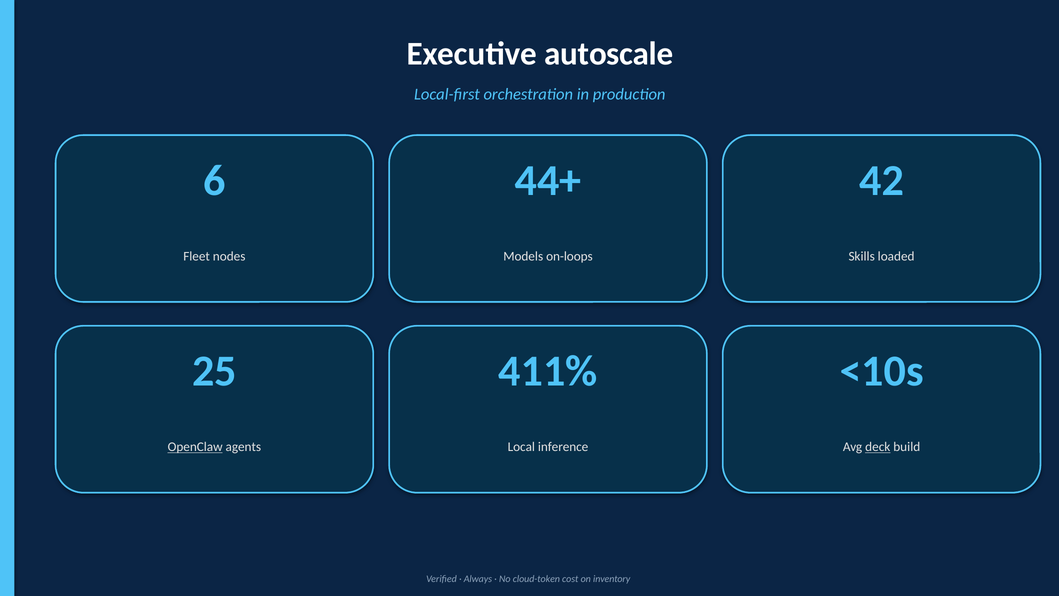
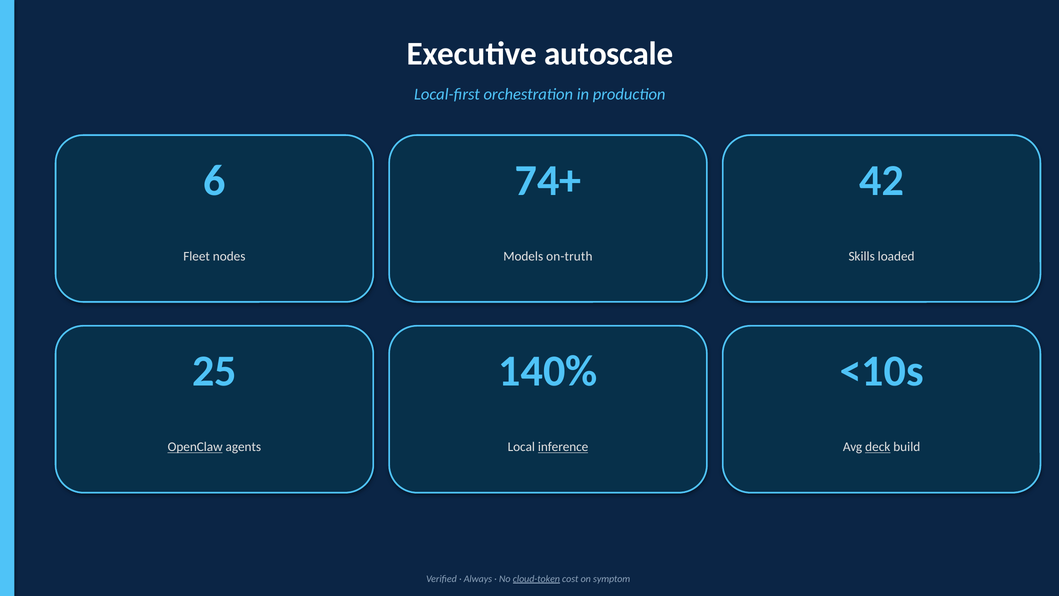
44+: 44+ -> 74+ (548, 180)
on-loops: on-loops -> on-truth (569, 256)
411%: 411% -> 140% (548, 371)
inference underline: none -> present (563, 447)
cloud-token underline: none -> present (536, 578)
inventory: inventory -> symptom (612, 578)
